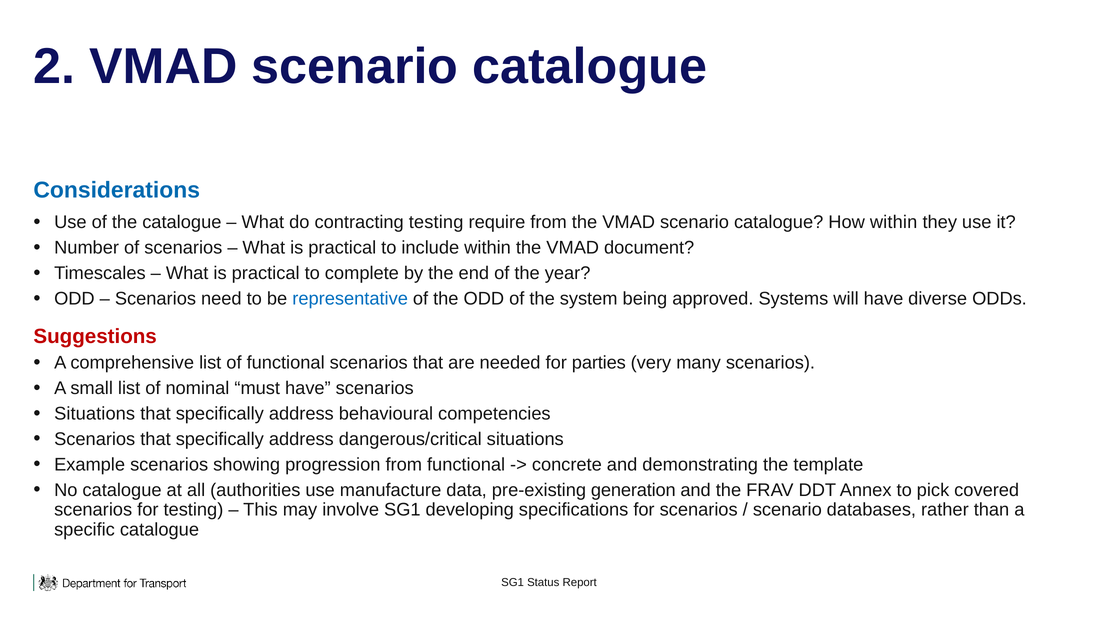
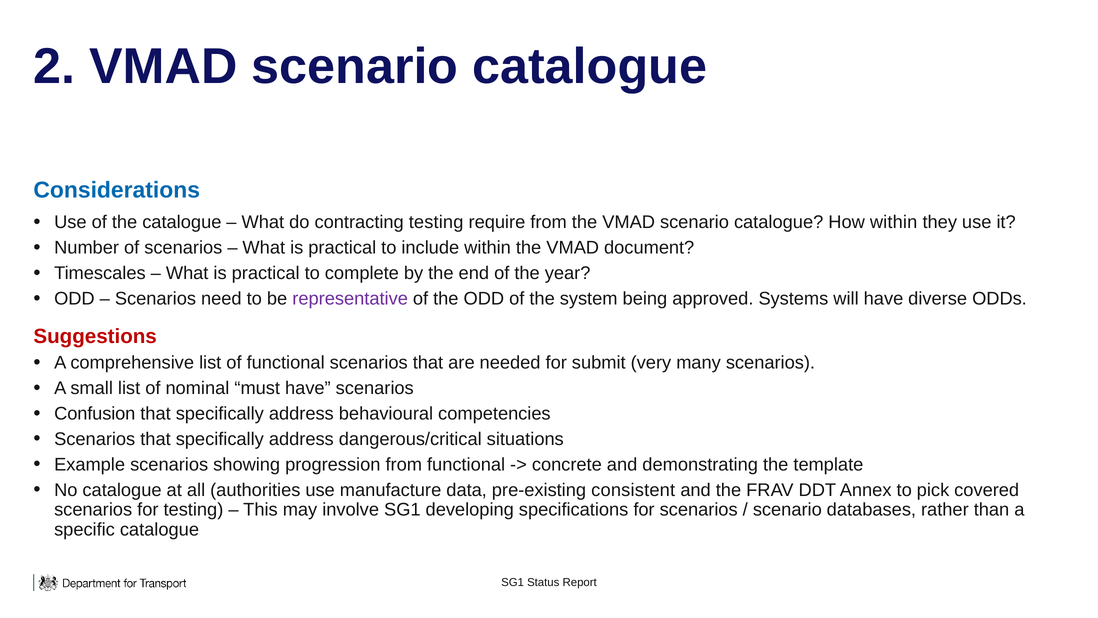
representative colour: blue -> purple (350, 299)
parties: parties -> submit (599, 362)
Situations: Situations -> Confusion (95, 413)
generation: generation -> consistent (633, 490)
